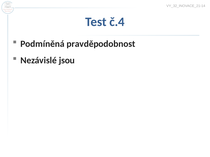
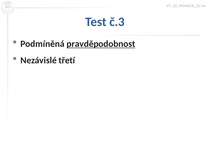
č.4: č.4 -> č.3 (117, 22)
pravděpodobnost underline: none -> present (101, 44)
jsou: jsou -> třetí (67, 61)
